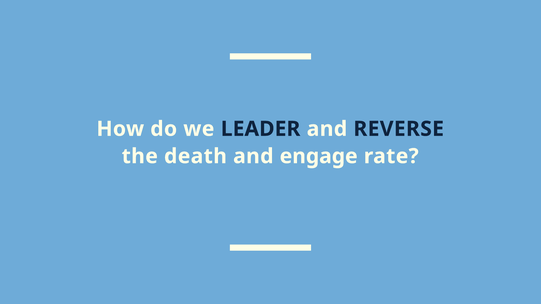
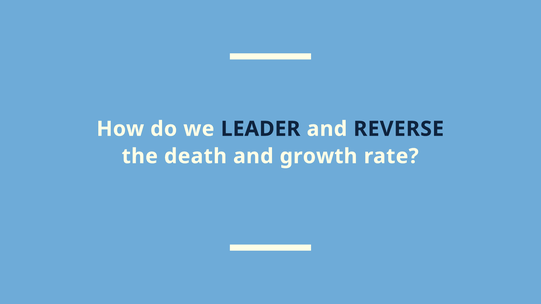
engage: engage -> growth (319, 156)
